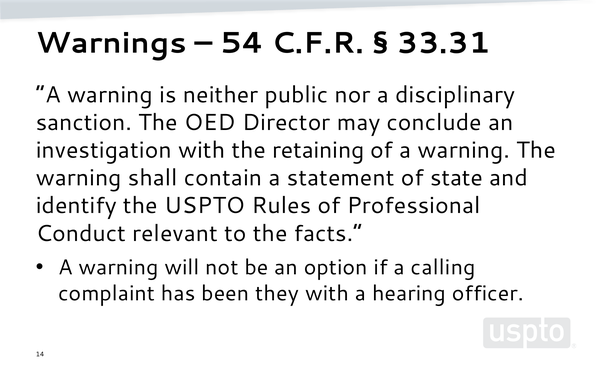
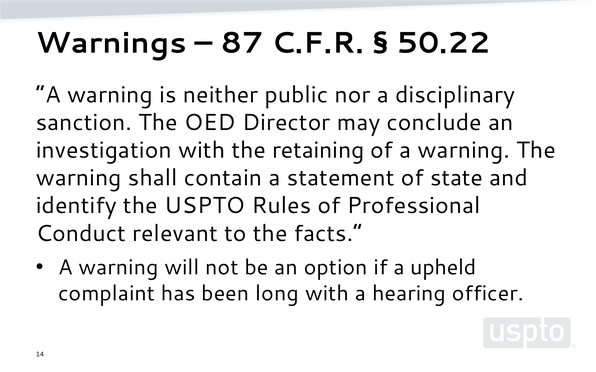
54: 54 -> 87 (242, 43)
33.31: 33.31 -> 50.22 (443, 43)
calling: calling -> upheld (443, 268)
they: they -> long (277, 294)
